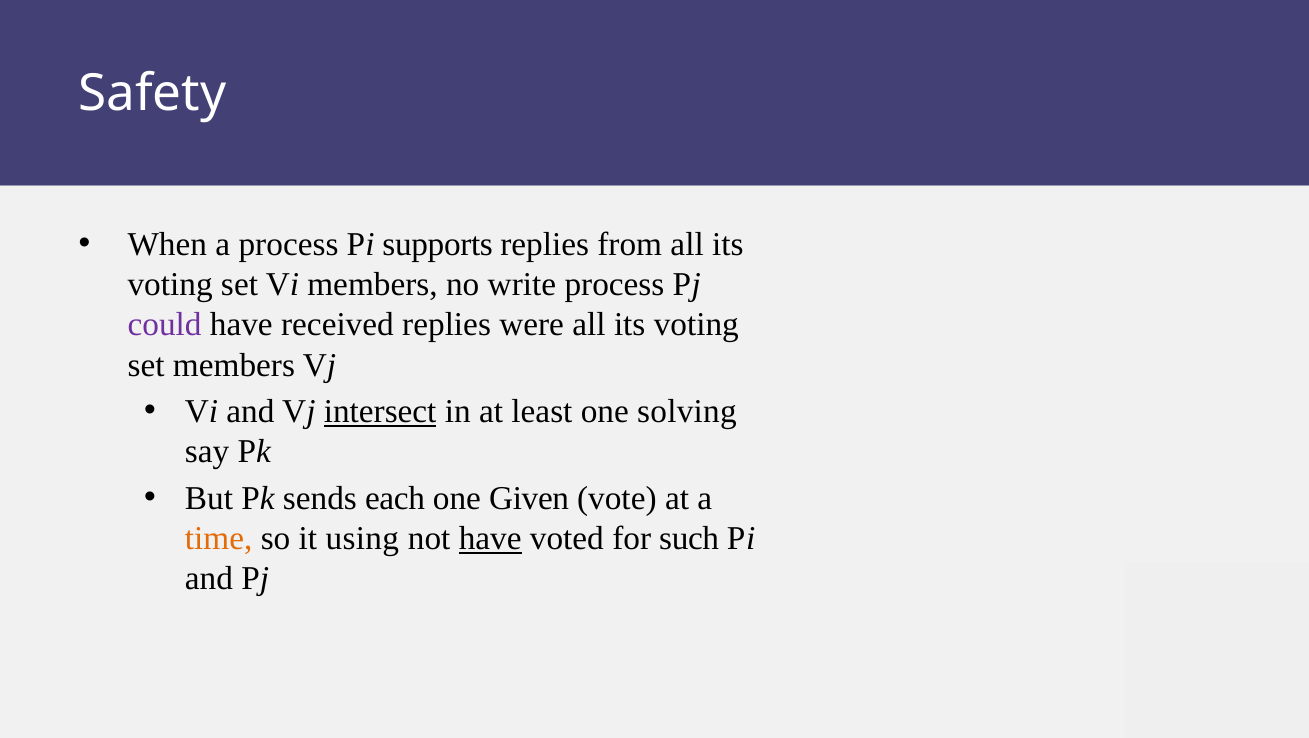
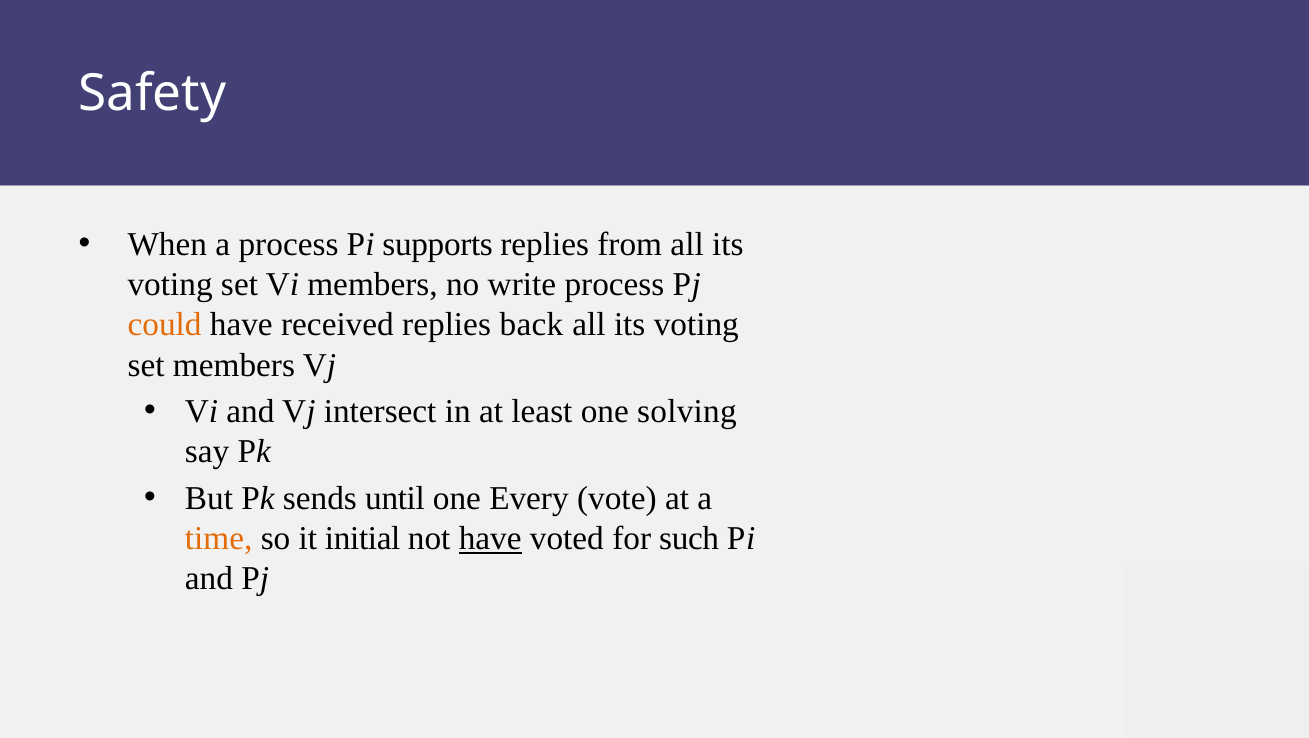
could colour: purple -> orange (165, 325)
were: were -> back (531, 325)
intersect underline: present -> none (380, 411)
each: each -> until (395, 498)
Given: Given -> Every (529, 498)
using: using -> initial (363, 538)
